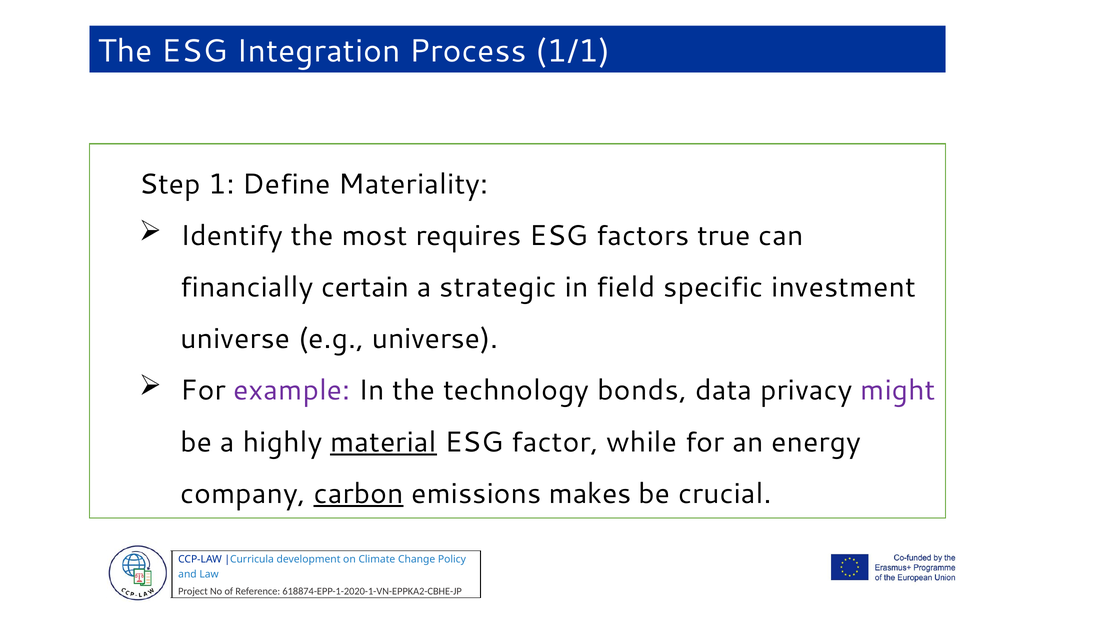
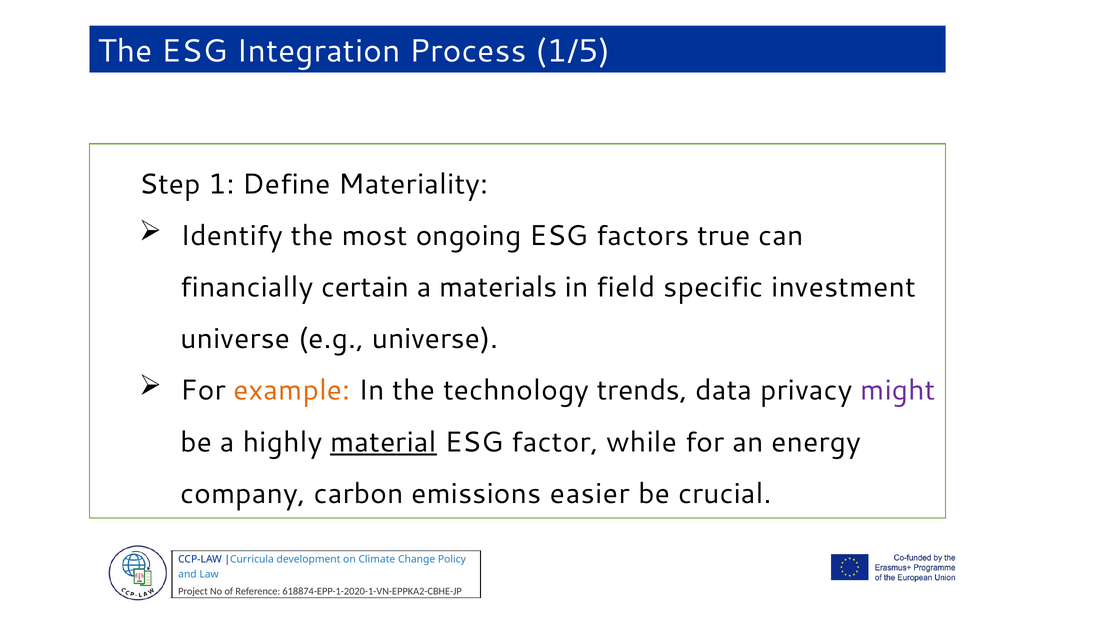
1/1: 1/1 -> 1/5 (573, 51)
requires: requires -> ongoing (468, 236)
strategic: strategic -> materials (498, 287)
example colour: purple -> orange (292, 390)
bonds: bonds -> trends (642, 390)
carbon underline: present -> none (359, 493)
makes: makes -> easier (590, 493)
